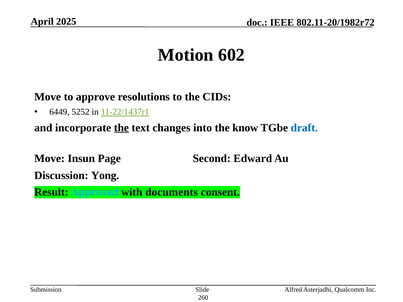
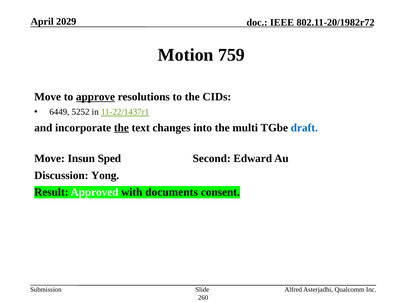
2025: 2025 -> 2029 (66, 21)
602: 602 -> 759 (232, 55)
approve underline: none -> present (95, 97)
know: know -> multi (245, 128)
Page: Page -> Sped (109, 159)
Approved colour: light blue -> white (95, 192)
